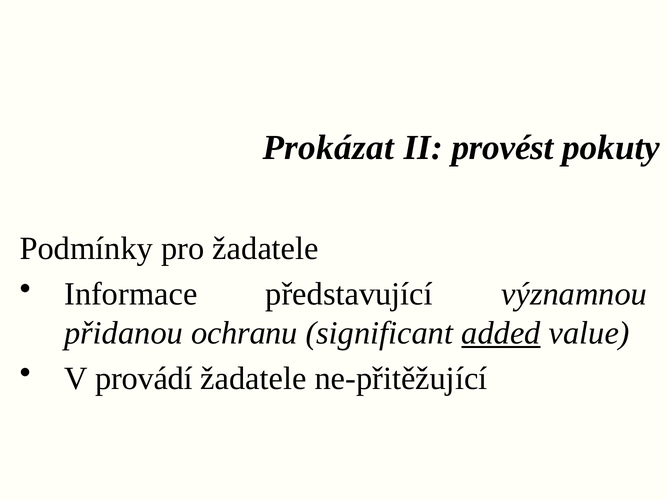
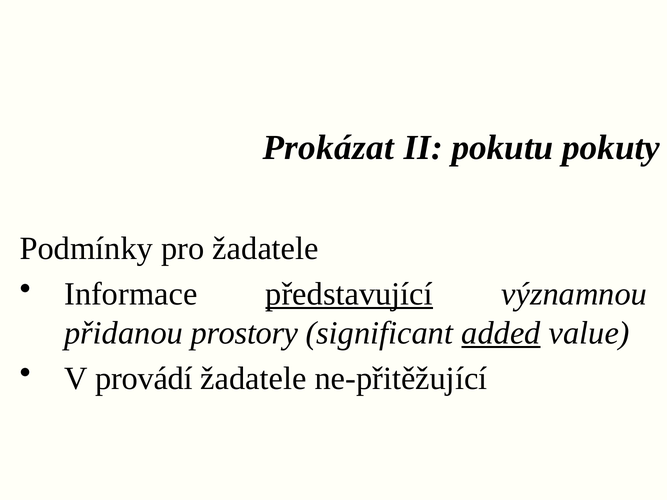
provést: provést -> pokutu (503, 147)
představující underline: none -> present (349, 294)
ochranu: ochranu -> prostory (244, 333)
